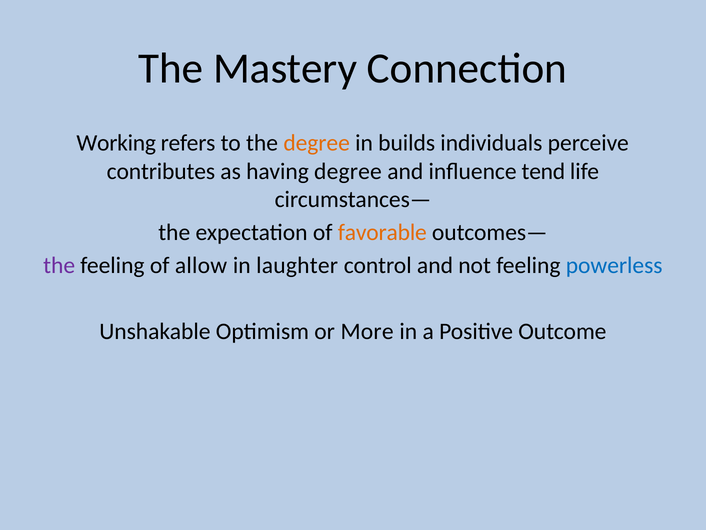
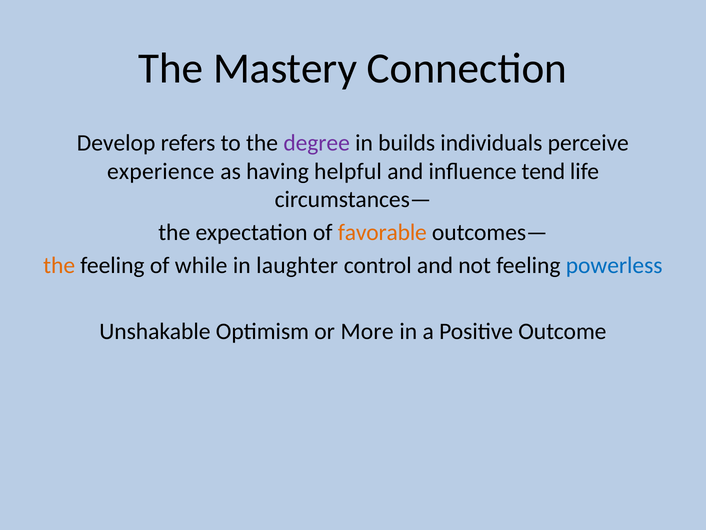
Working: Working -> Develop (116, 143)
degree colour: orange -> purple (317, 143)
contributes: contributes -> experience (161, 171)
having degree: degree -> helpful (348, 171)
the colour: purple -> orange (59, 265)
allow: allow -> while (201, 265)
